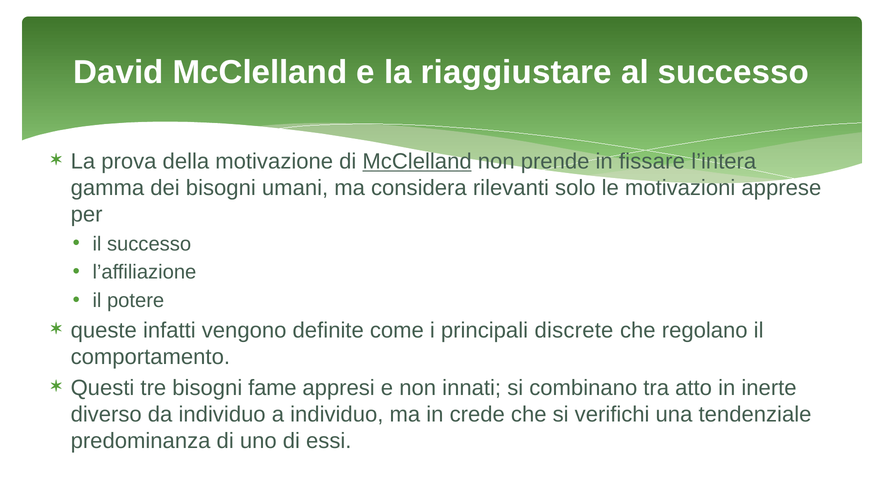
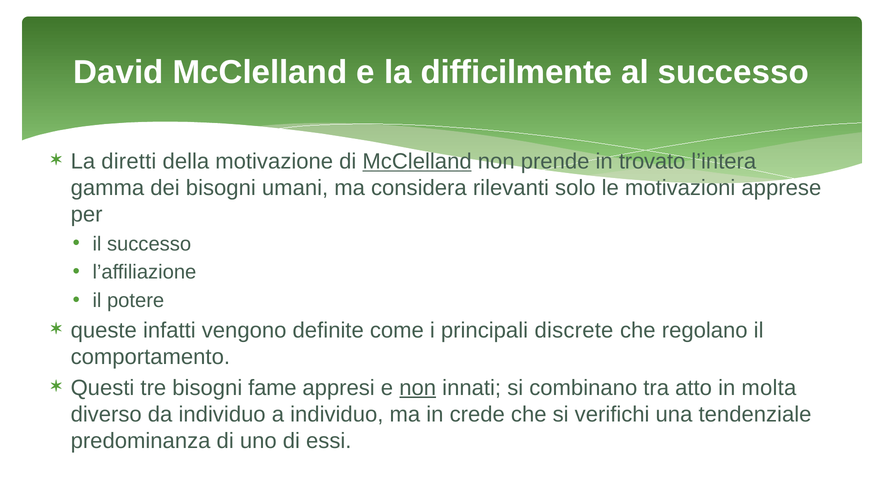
riaggiustare: riaggiustare -> difficilmente (517, 72)
prova: prova -> diretti (129, 161)
fissare: fissare -> trovato (652, 161)
non underline: none -> present (418, 388)
inerte: inerte -> molta (769, 388)
